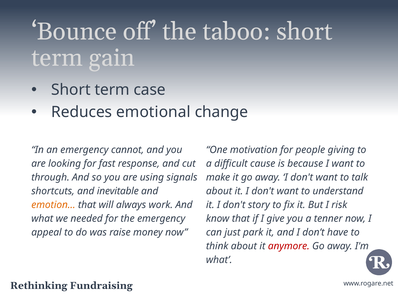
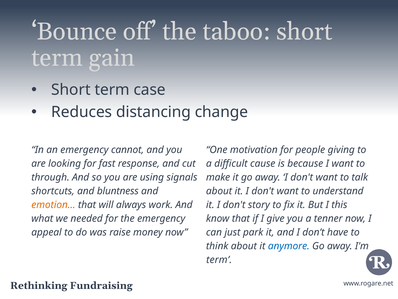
emotional: emotional -> distancing (153, 112)
inevitable: inevitable -> bluntness (118, 191)
risk: risk -> this (339, 204)
anymore colour: red -> blue (289, 246)
what: what -> term (219, 259)
